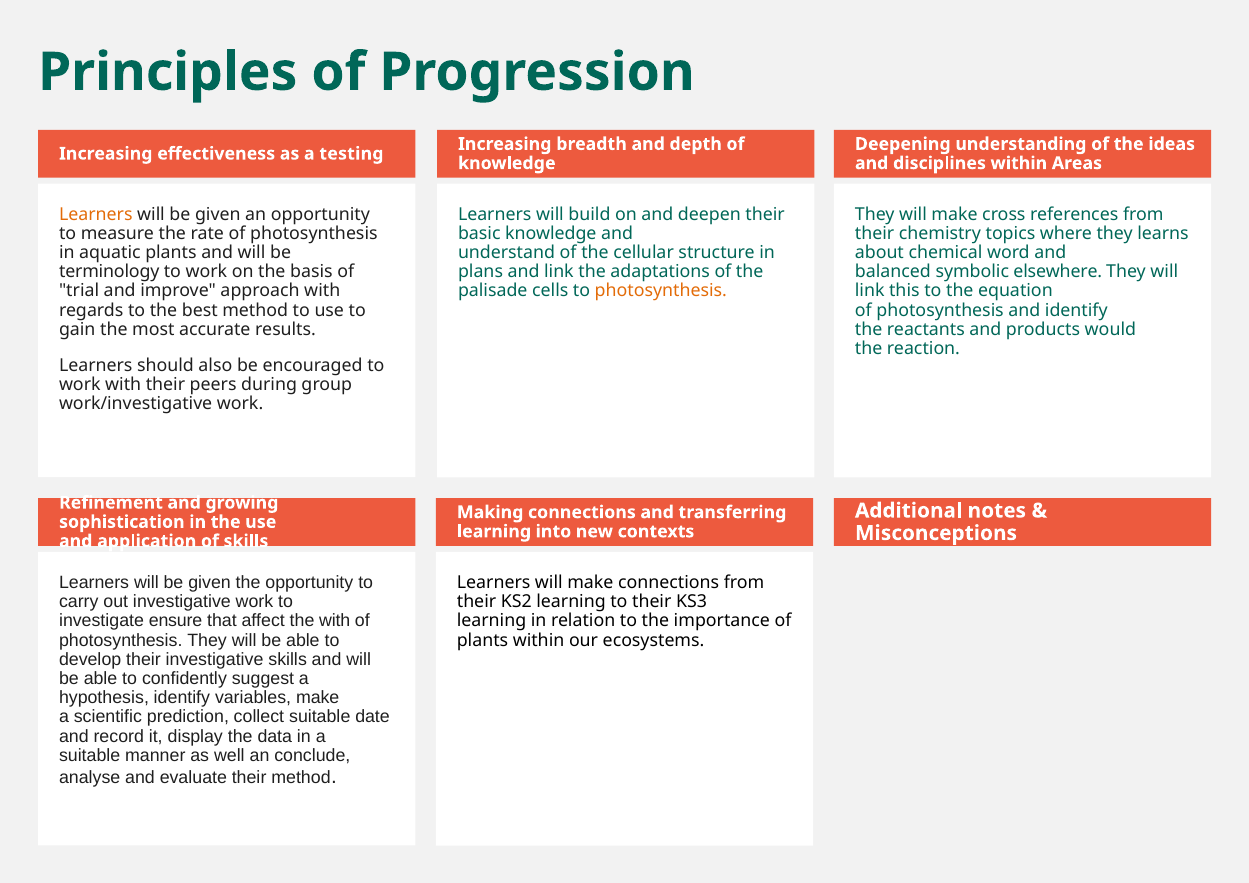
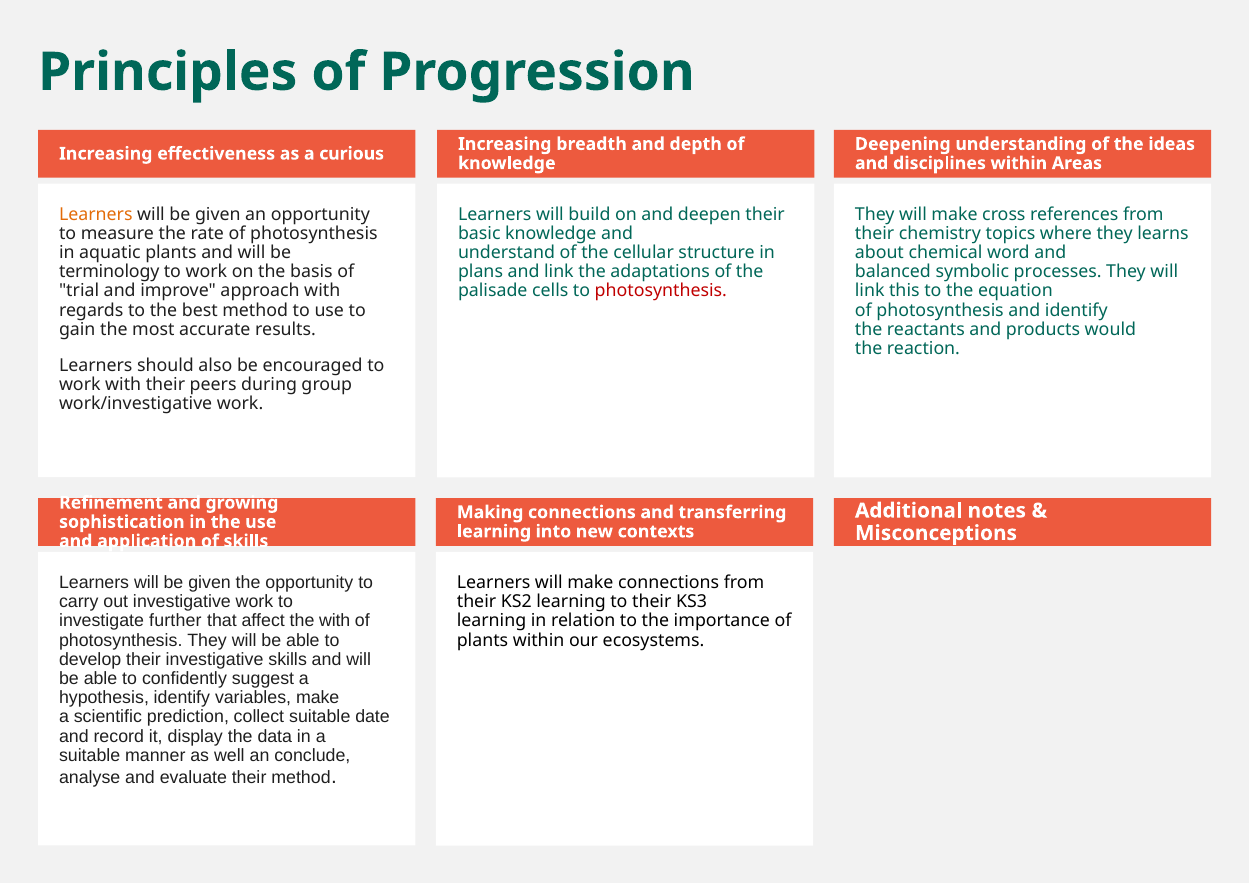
testing: testing -> curious (352, 154)
elsewhere: elsewhere -> processes (1058, 272)
photosynthesis colour: orange -> red (661, 291)
ensure: ensure -> further (175, 621)
